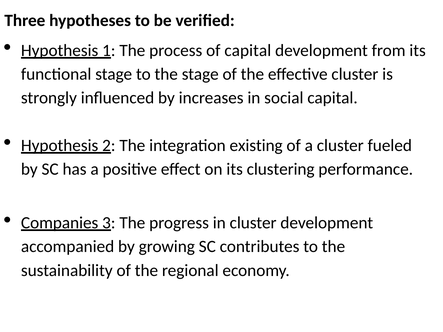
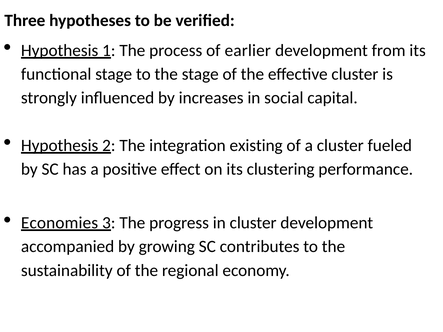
of capital: capital -> earlier (248, 50)
Companies: Companies -> Economies (60, 223)
